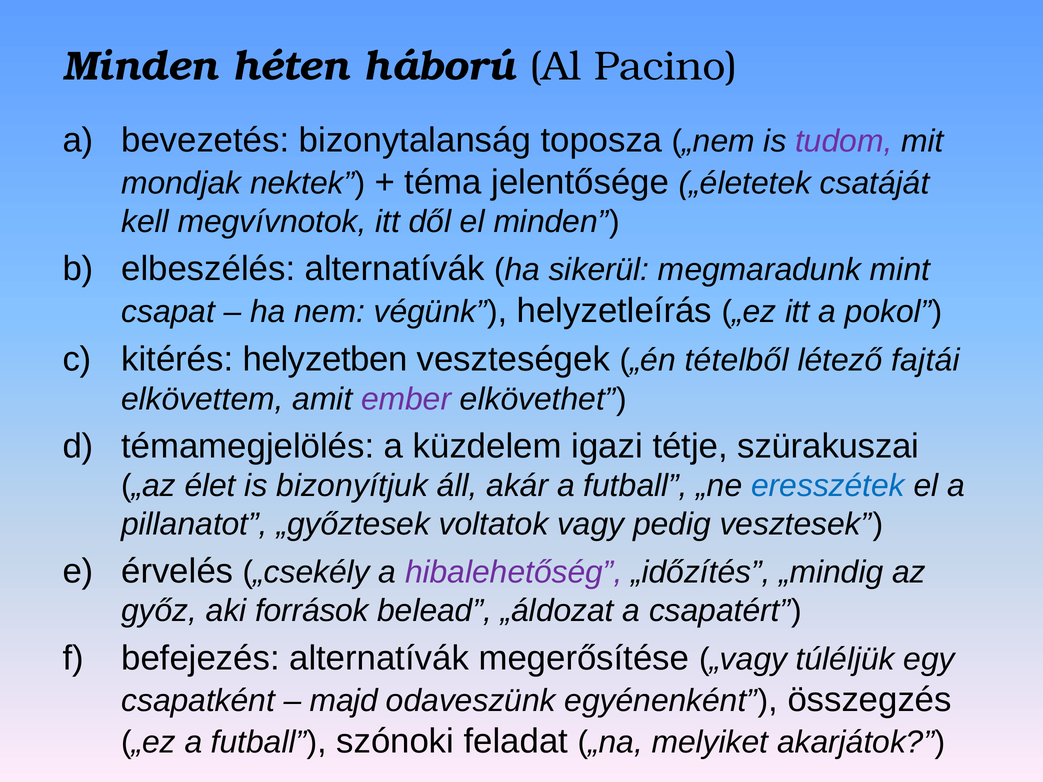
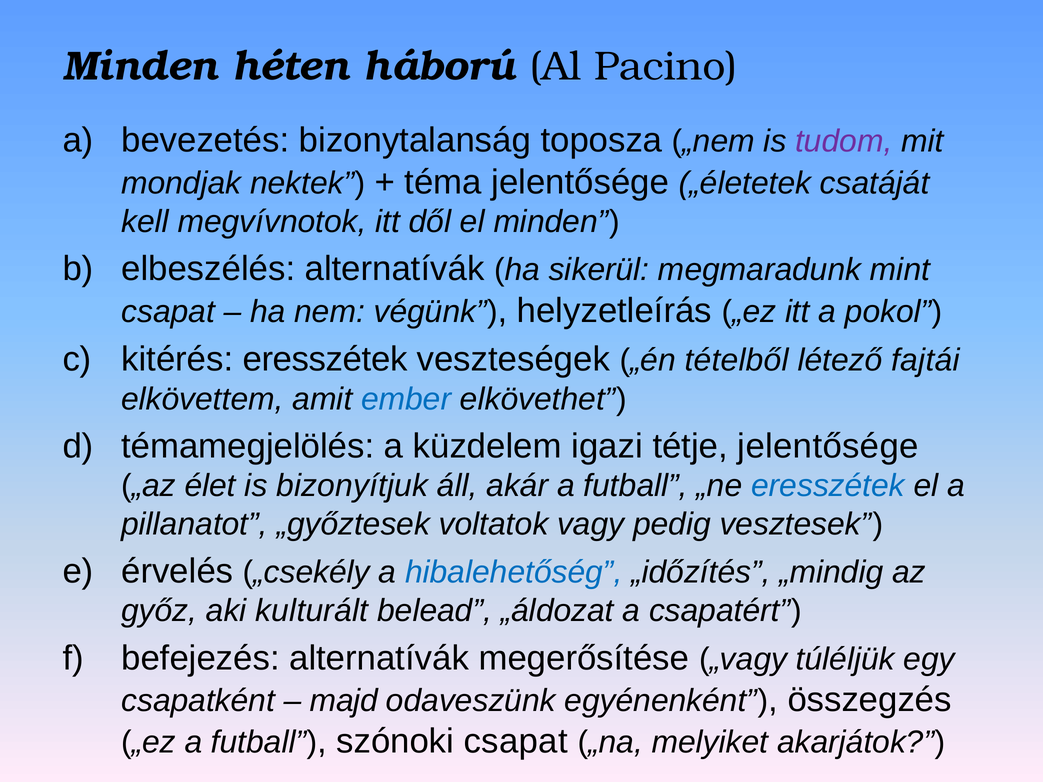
kitérés helyzetben: helyzetben -> eresszétek (325, 359)
ember colour: purple -> blue (406, 399)
tétje szürakuszai: szürakuszai -> jelentősége (828, 446)
hibalehetőség colour: purple -> blue (514, 572)
források: források -> kulturált (312, 611)
szónoki feladat: feladat -> csapat (516, 742)
